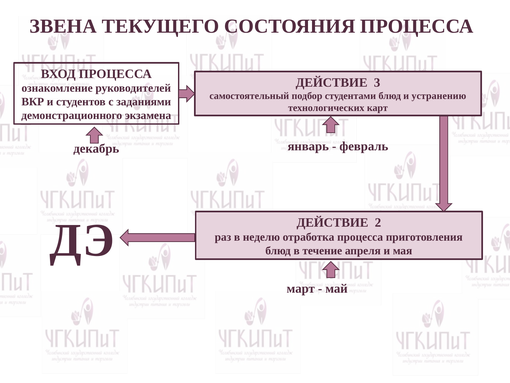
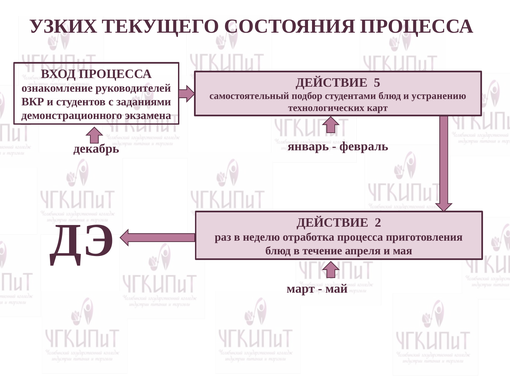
ЗВЕНА: ЗВЕНА -> УЗКИХ (63, 26)
3: 3 -> 5 (377, 82)
